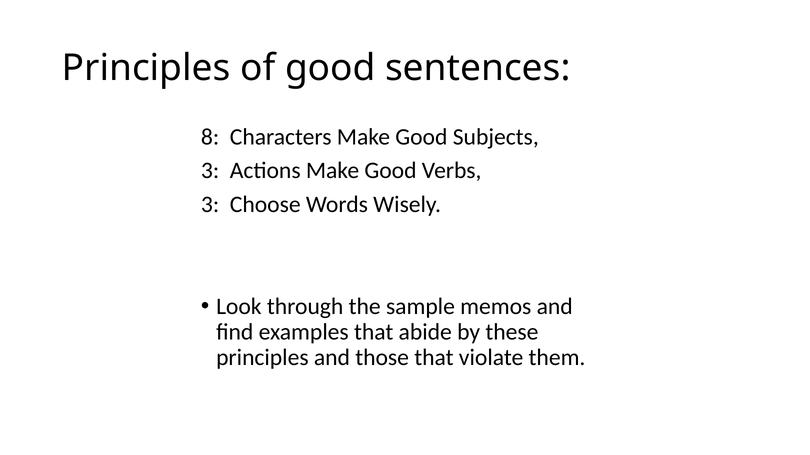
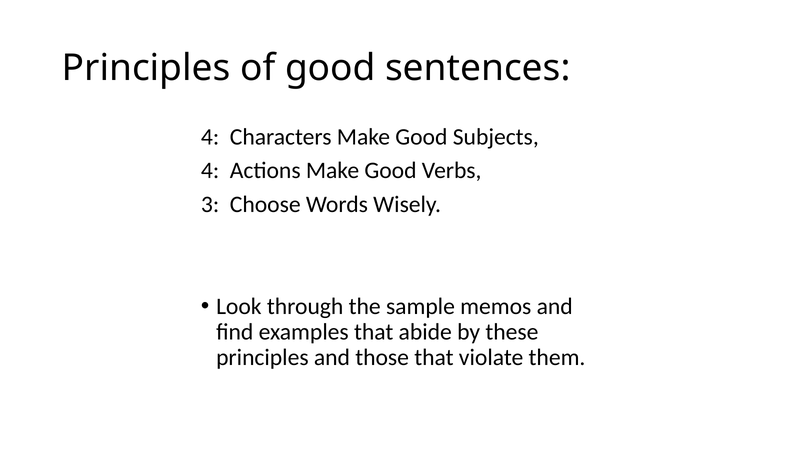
8: 8 -> 4 (210, 137)
3: 3 -> 4 (210, 171)
